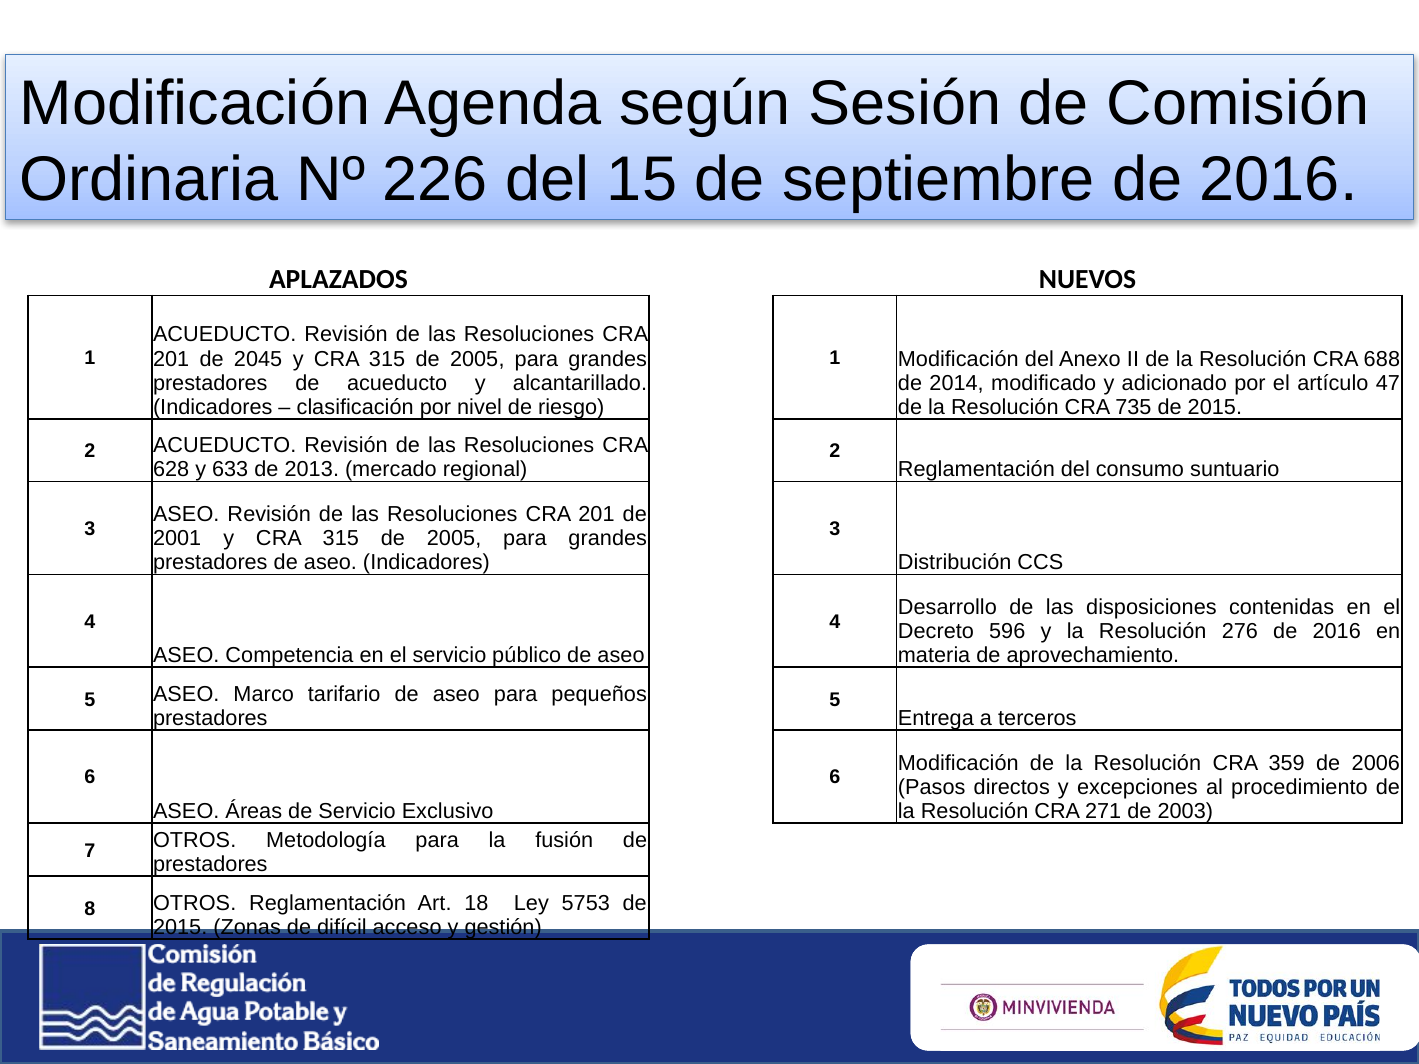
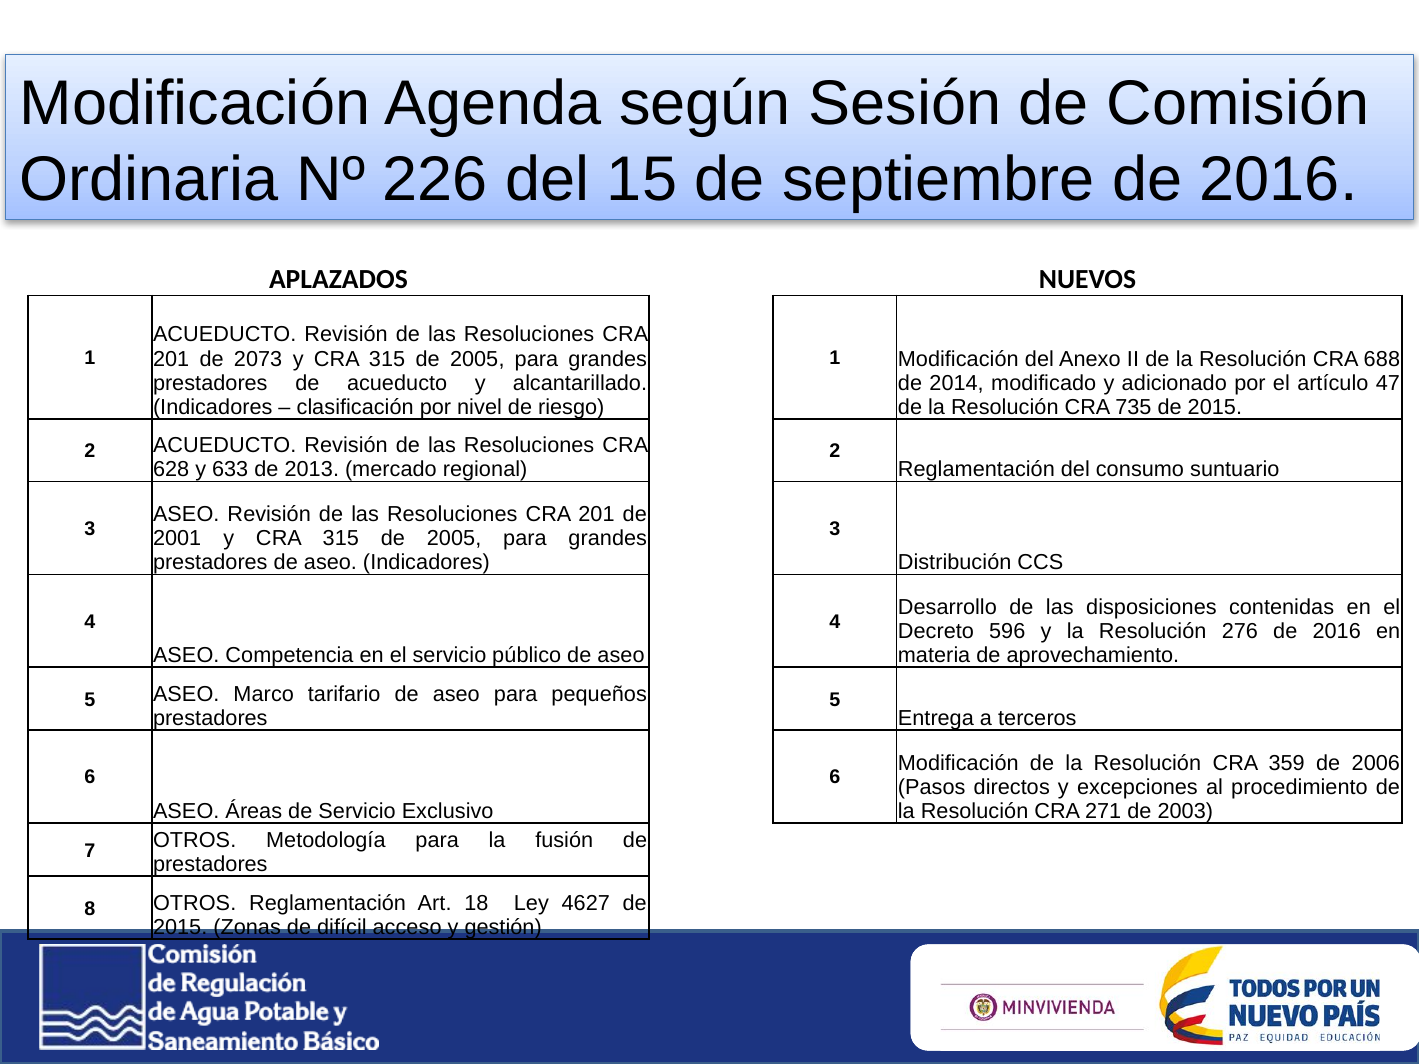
2045: 2045 -> 2073 (258, 359)
5753: 5753 -> 4627 (586, 903)
